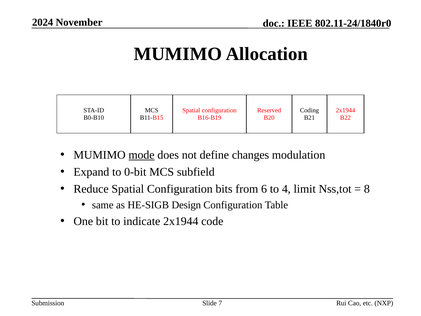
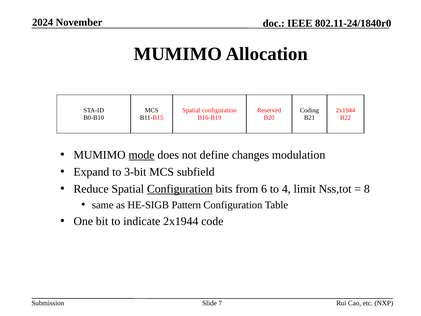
0-bit: 0-bit -> 3-bit (135, 172)
Configuration underline: none -> present (180, 189)
Design: Design -> Pattern (186, 205)
